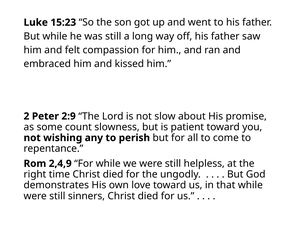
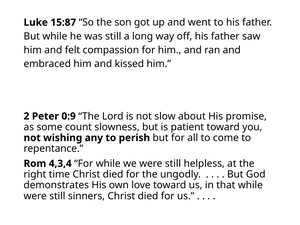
15:23: 15:23 -> 15:87 (63, 22)
2:9: 2:9 -> 0:9 (69, 116)
2,4,9: 2,4,9 -> 4,3,4 (60, 164)
